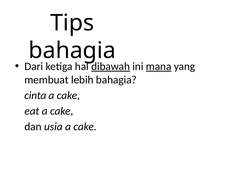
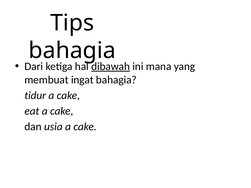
mana underline: present -> none (159, 66)
lebih: lebih -> ingat (82, 80)
cinta: cinta -> tidur (35, 95)
